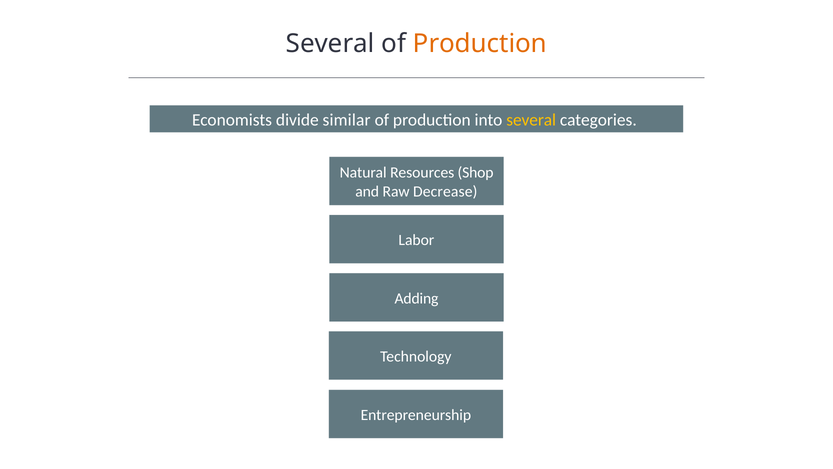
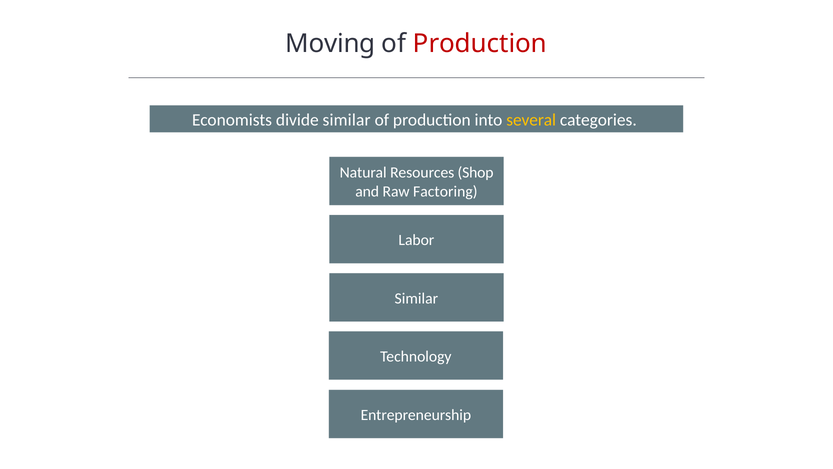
Several: Several -> Moving (330, 44)
Production colour: orange -> red (480, 44)
Decrease: Decrease -> Factoring (445, 191)
Adding: Adding -> Similar (416, 298)
